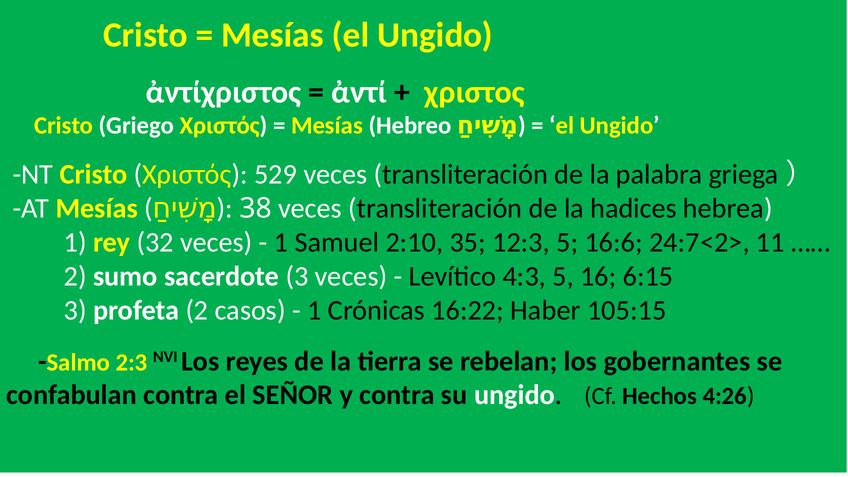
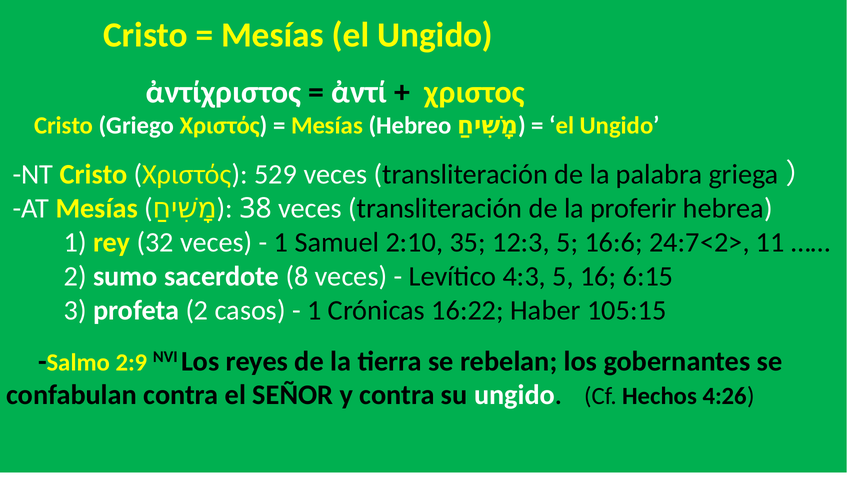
hadices: hadices -> proferir (634, 209)
sacerdote 3: 3 -> 8 (297, 276)
2:3: 2:3 -> 2:9 (131, 362)
